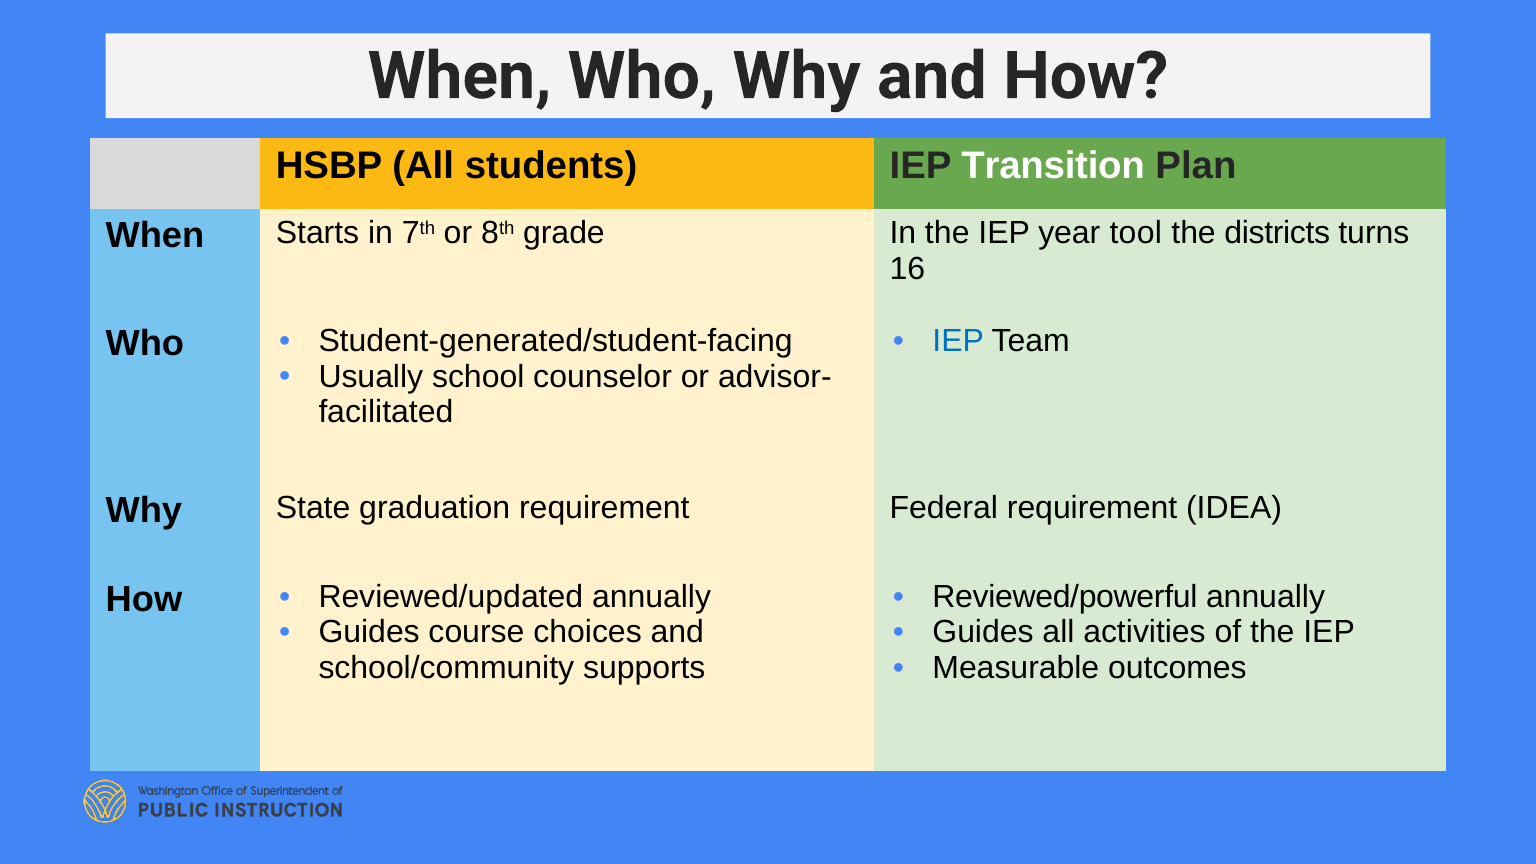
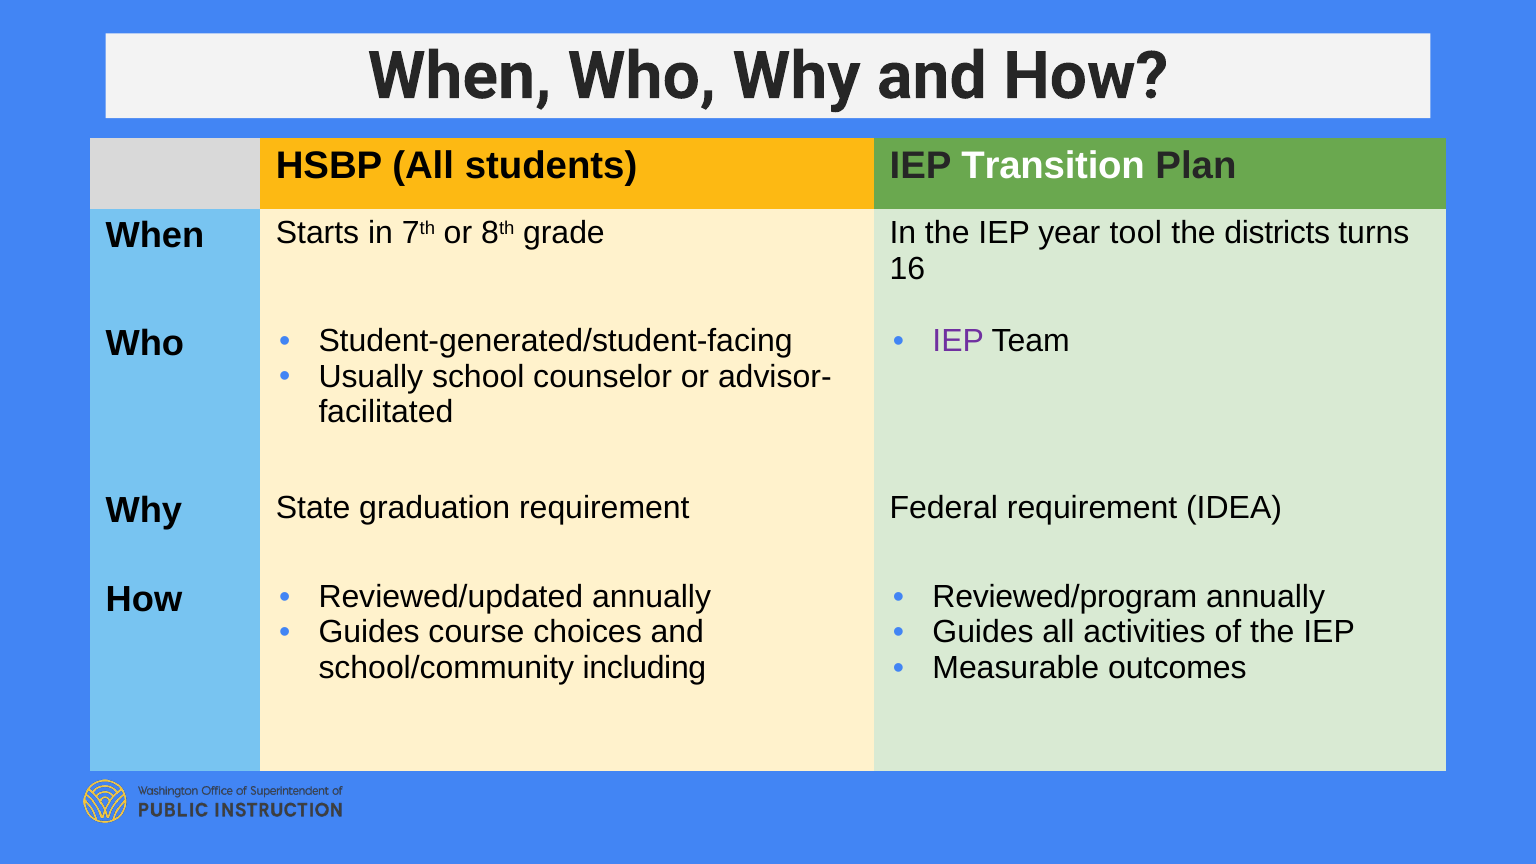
IEP colour: blue -> purple (958, 341)
Reviewed/powerful: Reviewed/powerful -> Reviewed/program (1065, 597)
supports: supports -> including (644, 668)
